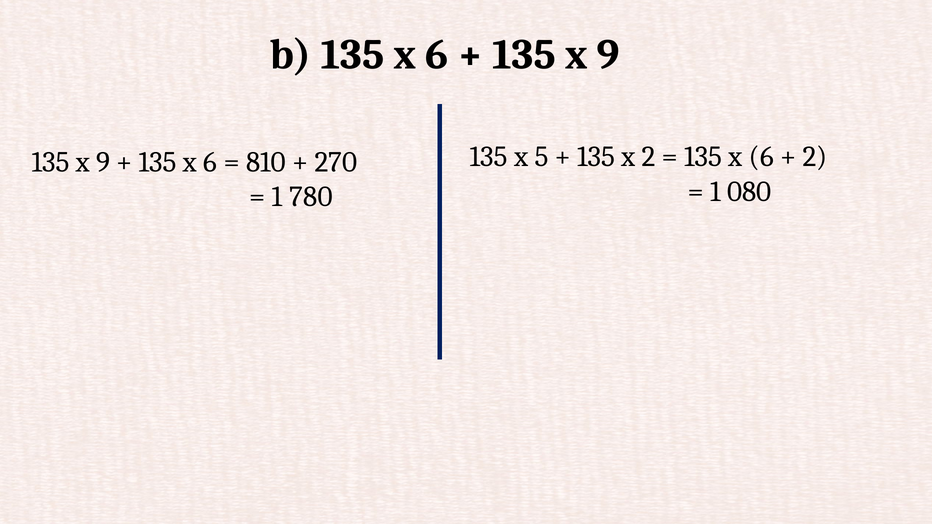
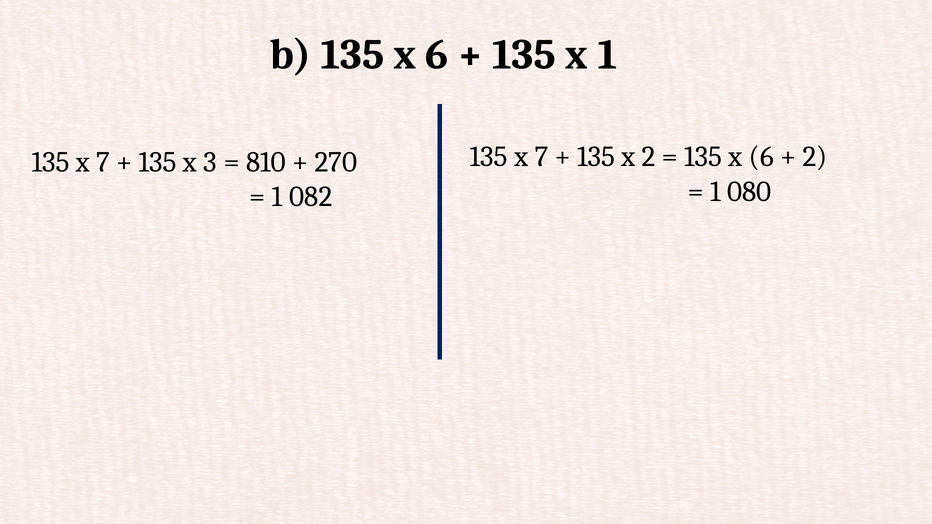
9: 9 -> 1 (608, 55)
5: 5 -> 7 (541, 157)
9: 9 -> 7 (103, 162)
6: 6 -> 3 (210, 162)
780: 780 -> 082 (311, 197)
